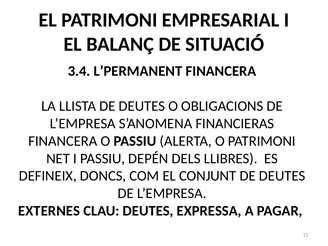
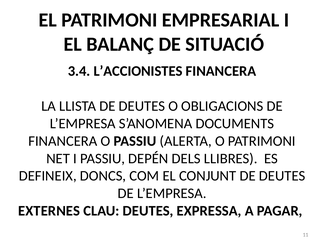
L’PERMANENT: L’PERMANENT -> L’ACCIONISTES (138, 71)
FINANCIERAS: FINANCIERAS -> DOCUMENTS (235, 123)
